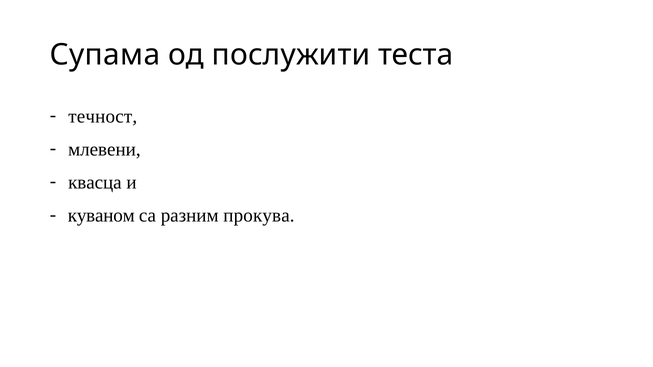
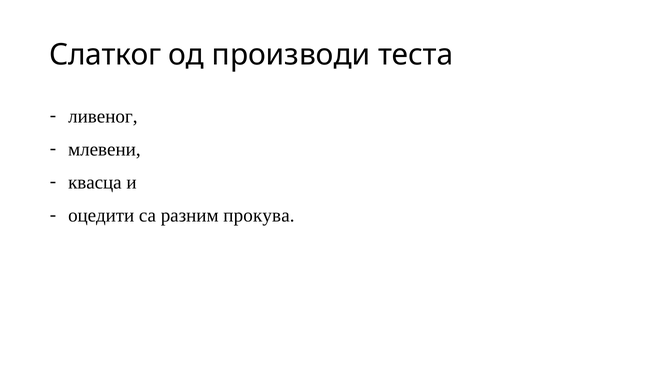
Супама: Супама -> Слатког (105, 55)
послужити: послужити -> производи (291, 55)
течност: течност -> ливеног (103, 116)
куваном: куваном -> оцедити (101, 216)
